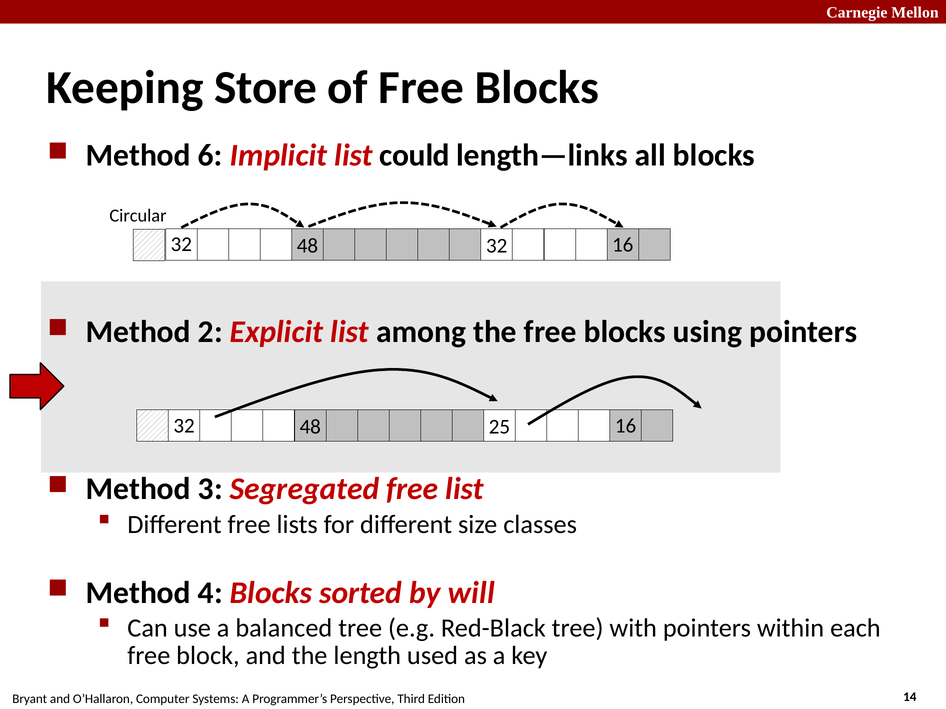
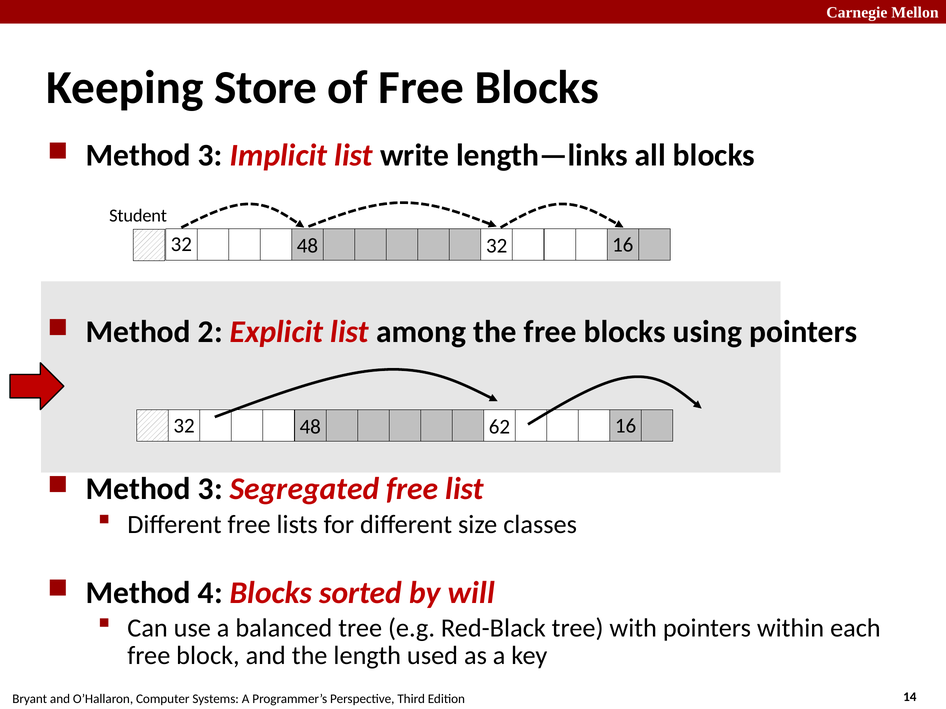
6: 6 -> 3 (210, 156)
could: could -> write (415, 156)
Circular: Circular -> Student (138, 216)
25: 25 -> 62 (499, 427)
